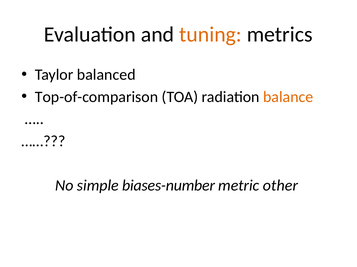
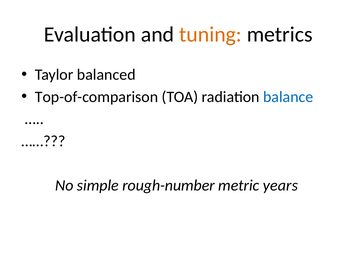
balance colour: orange -> blue (288, 97)
biases-number: biases-number -> rough-number (169, 186)
other: other -> years (280, 186)
